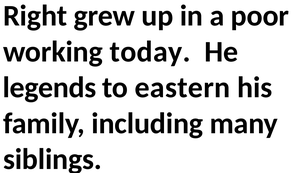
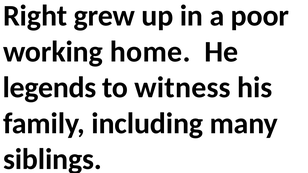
today: today -> home (150, 52)
eastern: eastern -> witness (183, 88)
